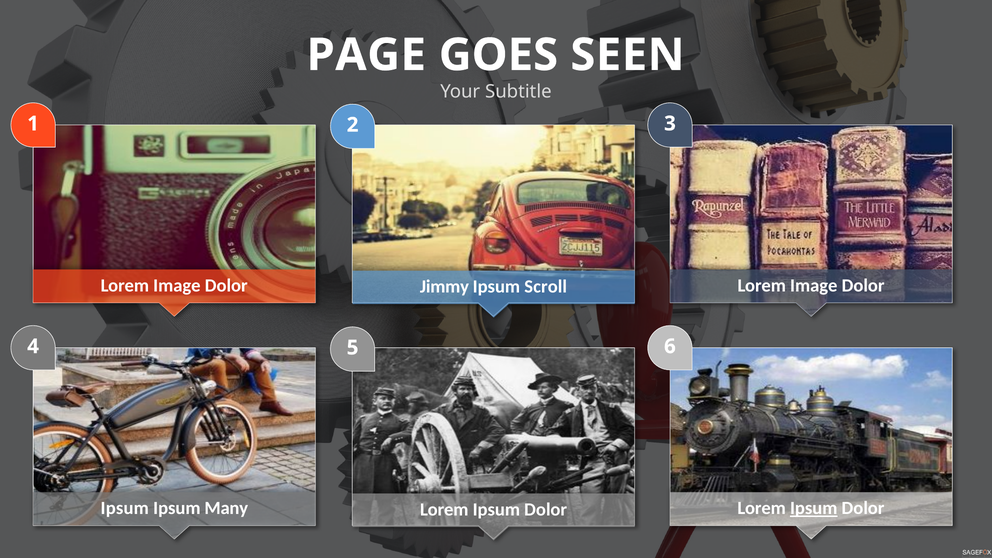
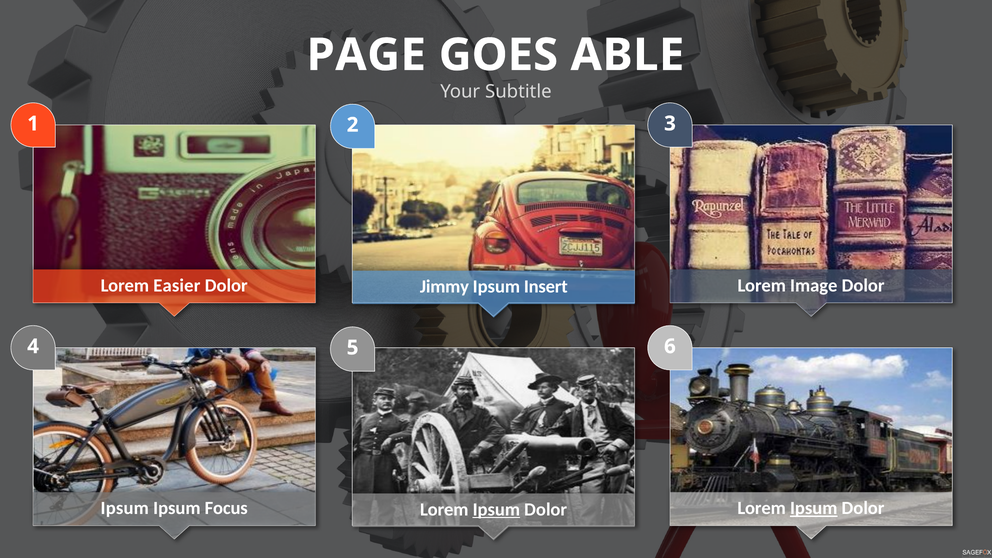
SEEN: SEEN -> ABLE (627, 55)
Image: Image -> Easier (177, 285)
Scroll: Scroll -> Insert (546, 287)
Many: Many -> Focus (226, 508)
Ipsum underline: none -> present (496, 510)
